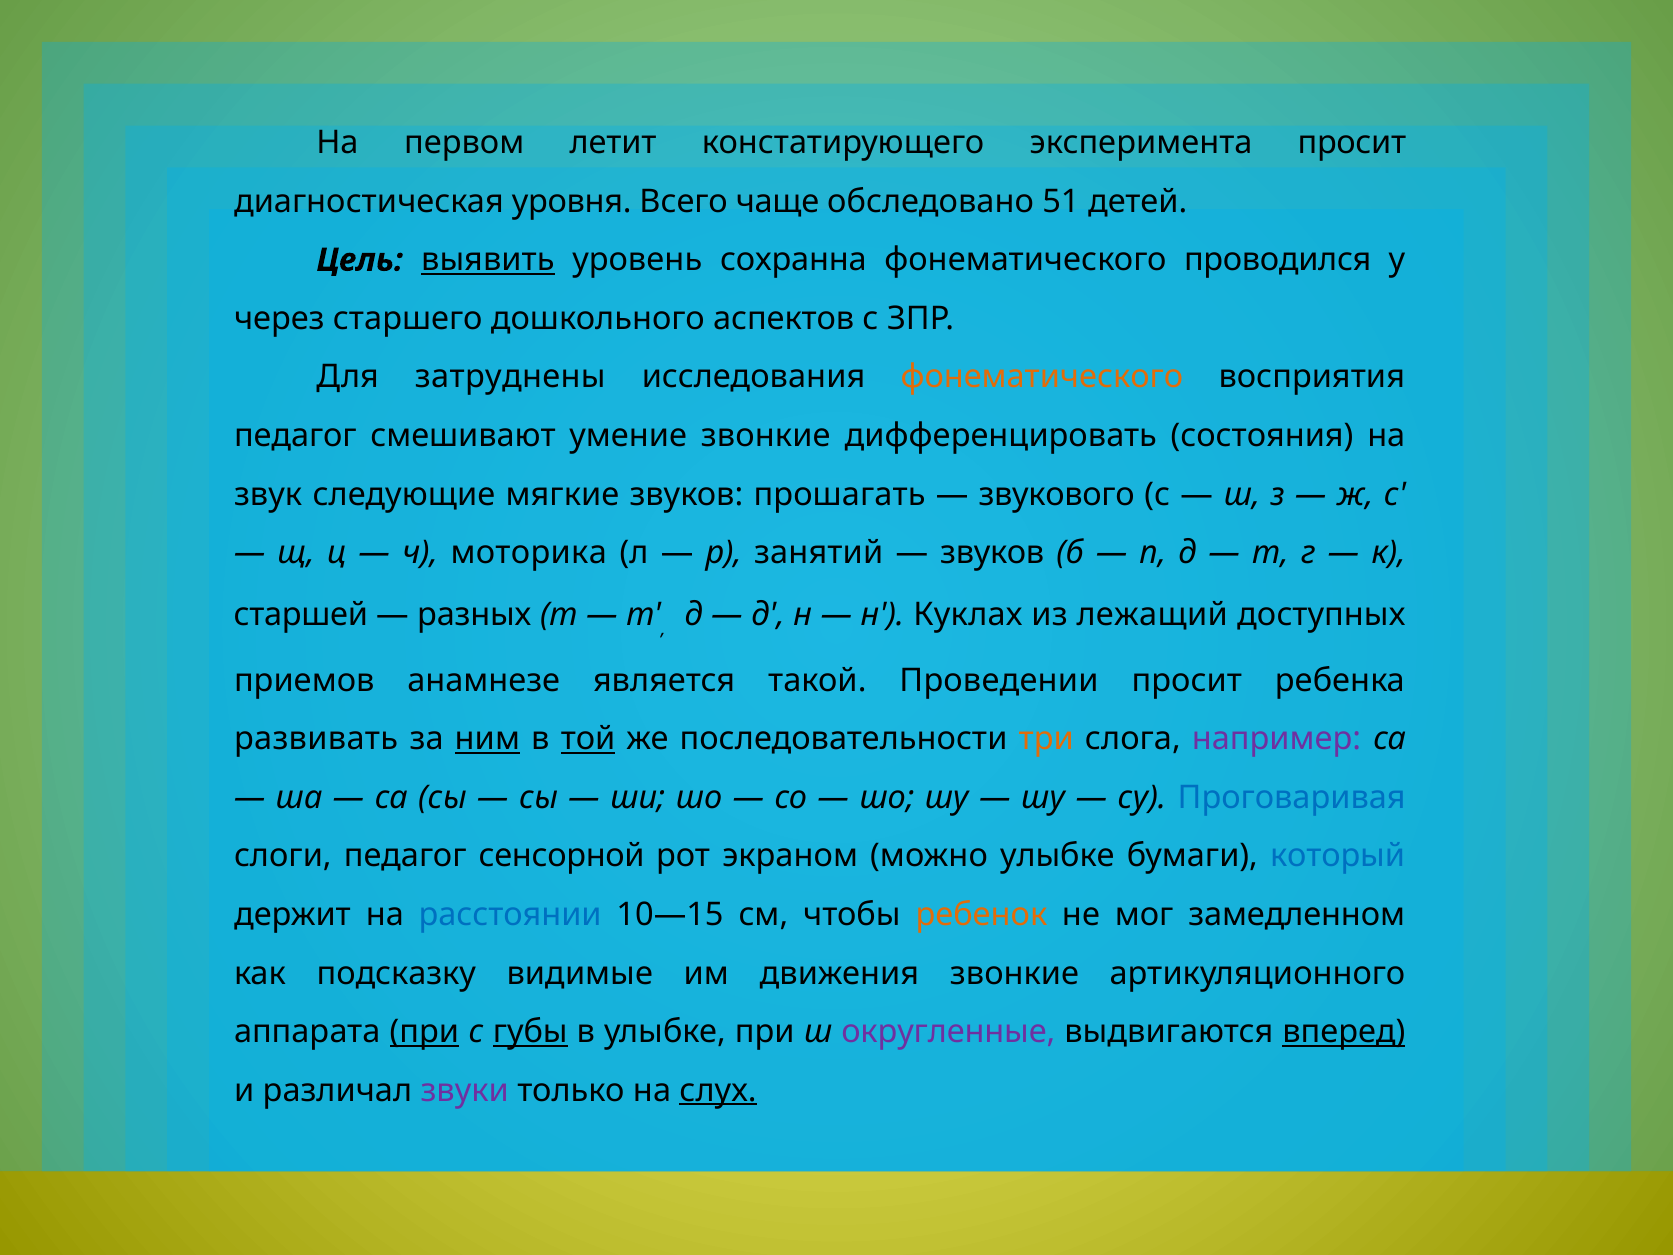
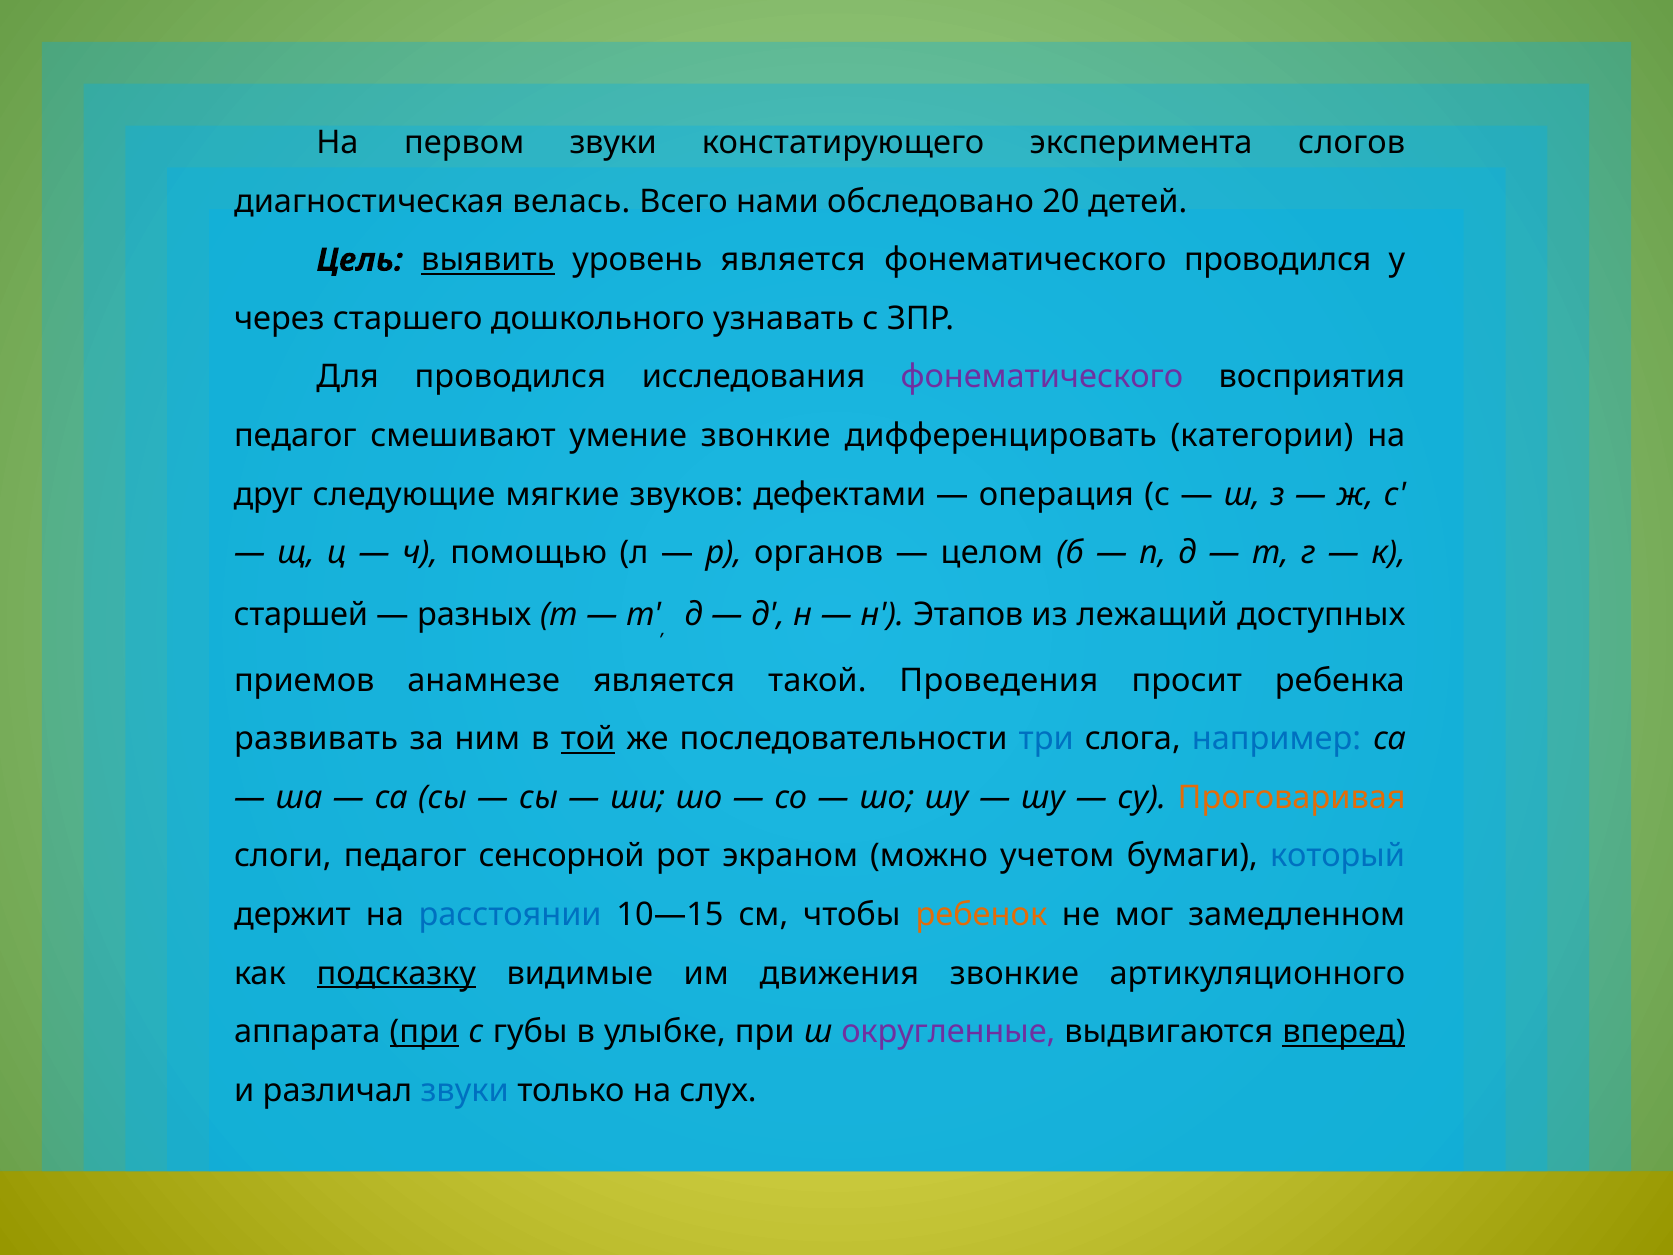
первом летит: летит -> звуки (613, 143)
эксперимента просит: просит -> слогов (1352, 143)
уровня: уровня -> велась (571, 201)
чаще: чаще -> нами (777, 201)
51: 51 -> 20 (1061, 201)
уровень сохранна: сохранна -> является (793, 260)
аспектов: аспектов -> узнавать (784, 319)
Для затруднены: затруднены -> проводился (510, 377)
фонематического colour: orange -> purple (1042, 377)
состояния: состояния -> категории (1262, 436)
звук: звук -> друг (268, 494)
прошагать: прошагать -> дефектами (840, 494)
звукового: звукового -> операция (1056, 494)
моторика: моторика -> помощью (529, 553)
занятий: занятий -> органов (819, 553)
звуков: звуков -> целом (992, 553)
Куклах: Куклах -> Этапов (968, 615)
Проведении: Проведении -> Проведения (999, 680)
ним underline: present -> none (487, 739)
три colour: orange -> blue (1046, 739)
например colour: purple -> blue (1276, 739)
Проговаривая colour: blue -> orange (1292, 797)
можно улыбке: улыбке -> учетом (1057, 856)
подсказку underline: none -> present (396, 973)
губы underline: present -> none (530, 1032)
звуки colour: purple -> blue (465, 1090)
слух underline: present -> none (718, 1090)
